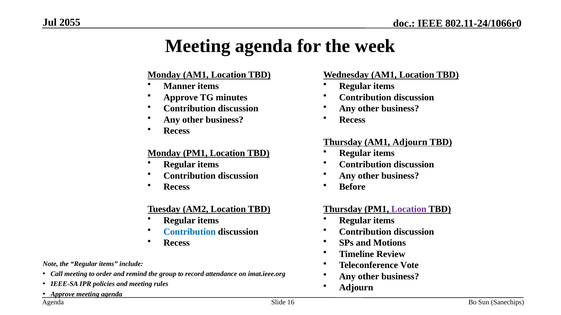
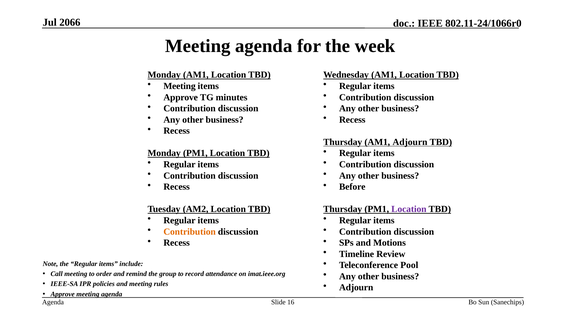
2055: 2055 -> 2066 (70, 22)
Manner: Manner -> Meeting (180, 86)
Contribution colour: blue -> orange (190, 232)
Vote: Vote -> Pool (409, 266)
